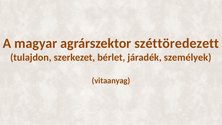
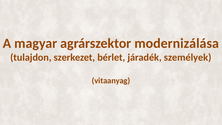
széttöredezett: széttöredezett -> modernizálása (177, 43)
